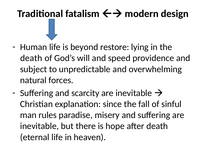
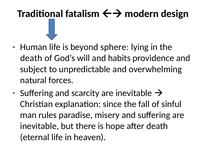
restore: restore -> sphere (115, 47)
speed: speed -> habits (119, 58)
